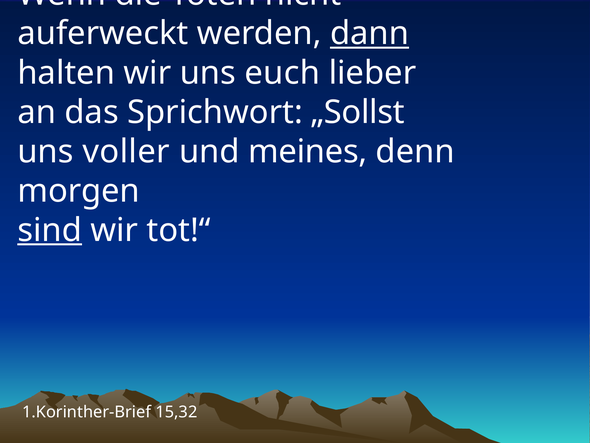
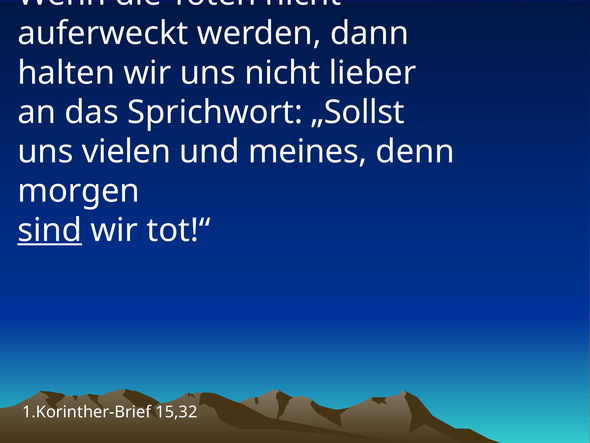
dann underline: present -> none (370, 33)
uns euch: euch -> nicht (282, 73)
voller: voller -> vielen (126, 151)
